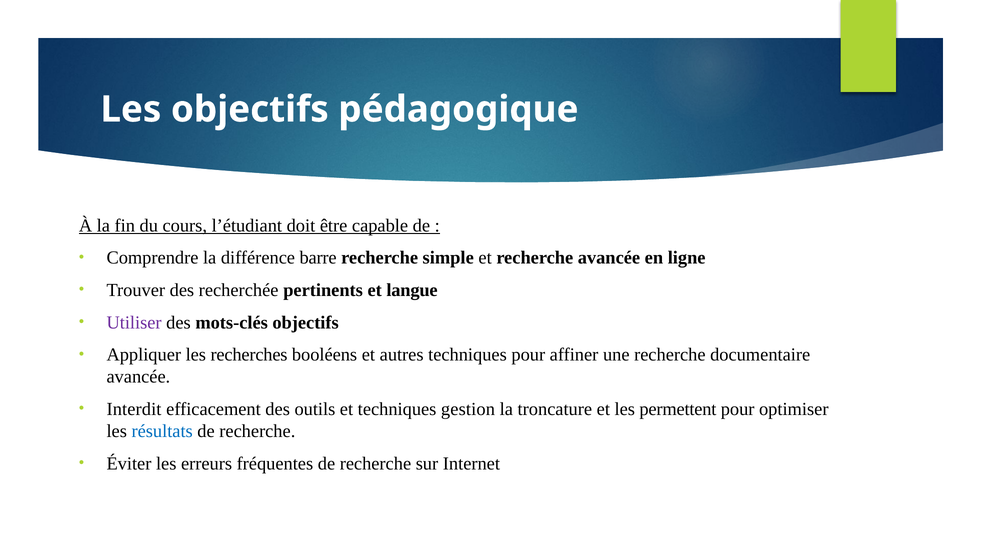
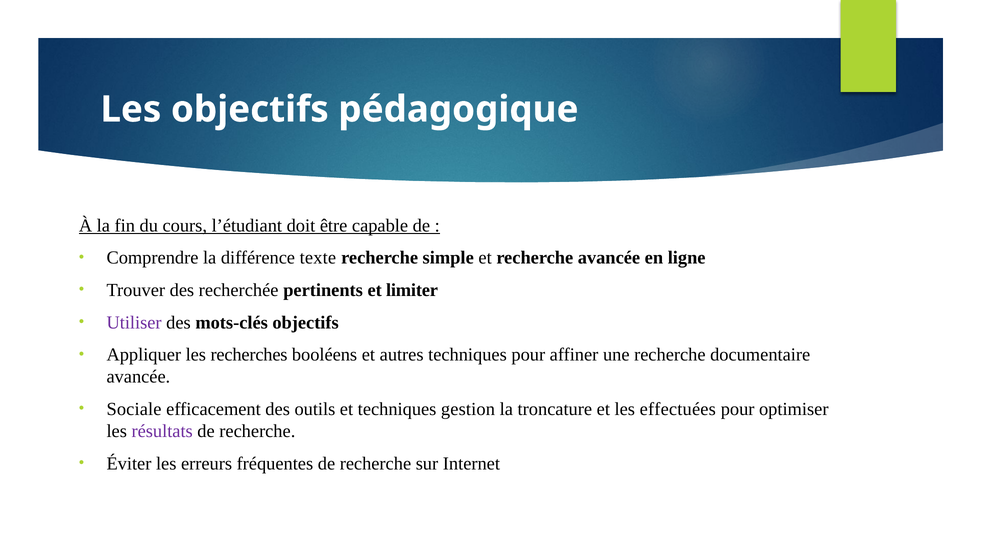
barre: barre -> texte (318, 258)
langue: langue -> limiter (412, 290)
Interdit: Interdit -> Sociale (134, 409)
permettent: permettent -> effectuées (678, 409)
résultats colour: blue -> purple (162, 432)
